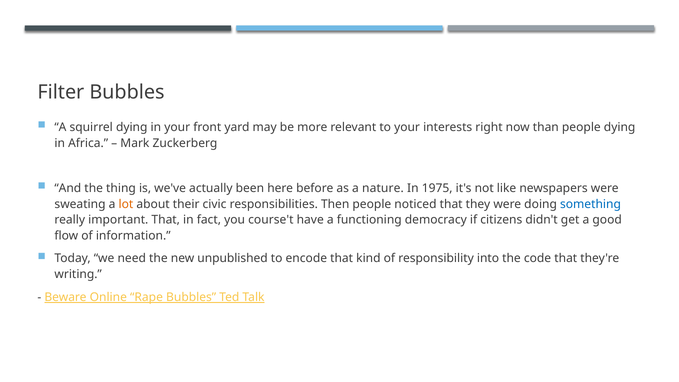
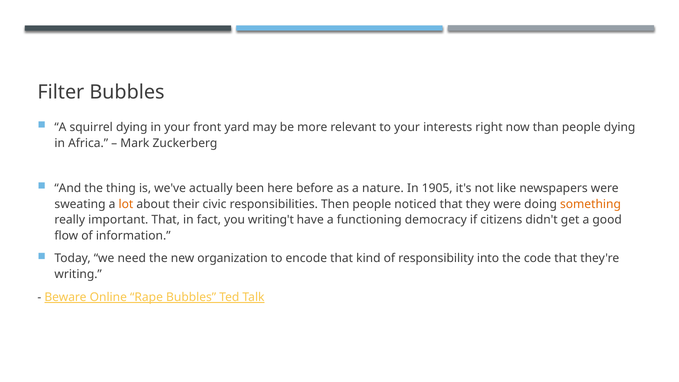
1975: 1975 -> 1905 (437, 188)
something colour: blue -> orange (590, 204)
course't: course't -> writing't (271, 220)
unpublished: unpublished -> organization (233, 258)
